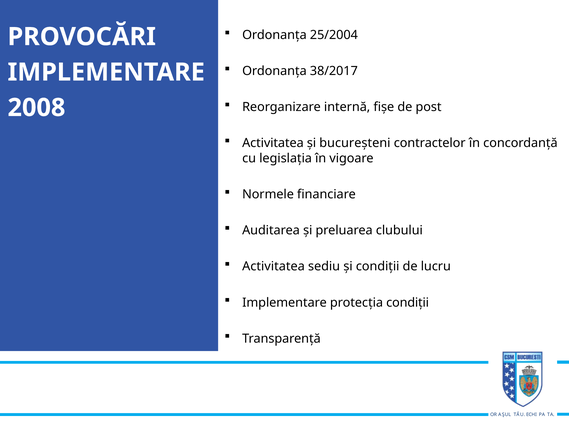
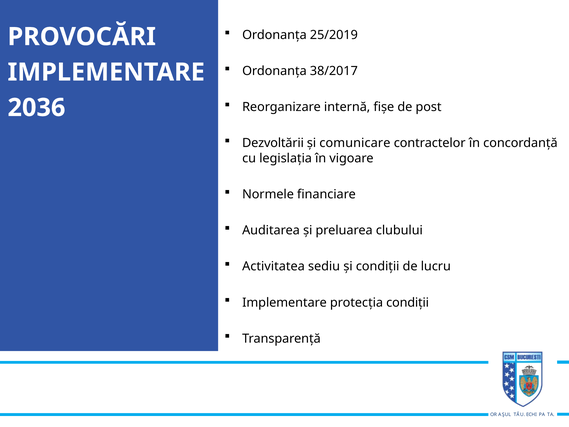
25/2004: 25/2004 -> 25/2019 (334, 35)
2008: 2008 -> 2036 (36, 108)
Activitatea: Activitatea -> Dezvoltării (273, 143)
bucureșteni: bucureșteni -> comunicare (355, 143)
